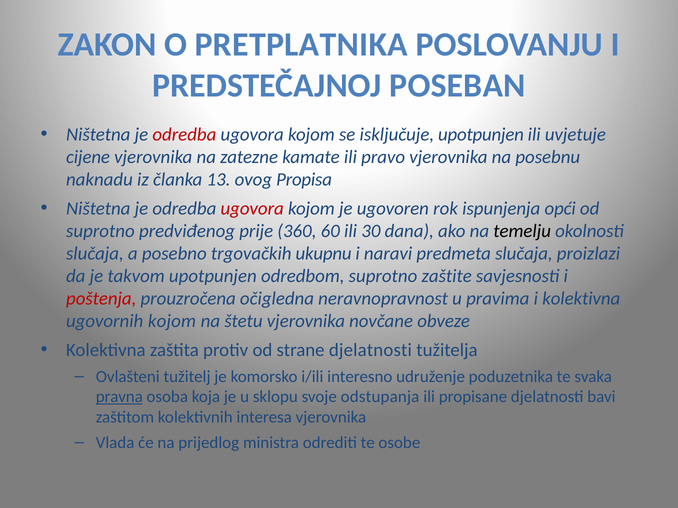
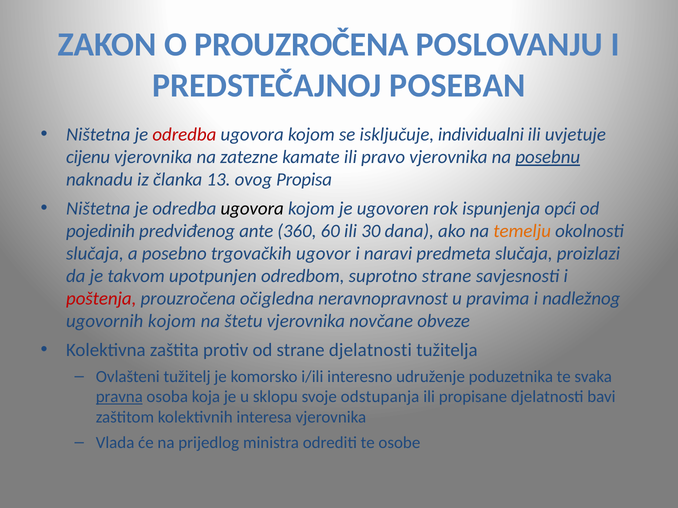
O PRETPLATNIKA: PRETPLATNIKA -> PROUZROČENA (302, 45)
isključuje upotpunjen: upotpunjen -> individualni (481, 135)
cijene: cijene -> cijenu (88, 157)
posebnu underline: none -> present (548, 157)
ugovora colour: red -> black (252, 209)
suprotno: suprotno -> pojedinih (101, 231)
prije: prije -> ante (256, 231)
temelju colour: black -> orange (522, 231)
ukupnu: ukupnu -> ugovor (323, 254)
suprotno zaštite: zaštite -> strane (447, 276)
i kolektivna: kolektivna -> nadležnog (581, 299)
